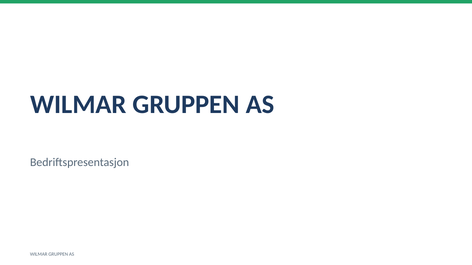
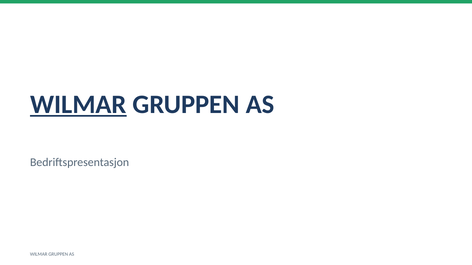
WILMAR underline: none -> present (78, 105)
